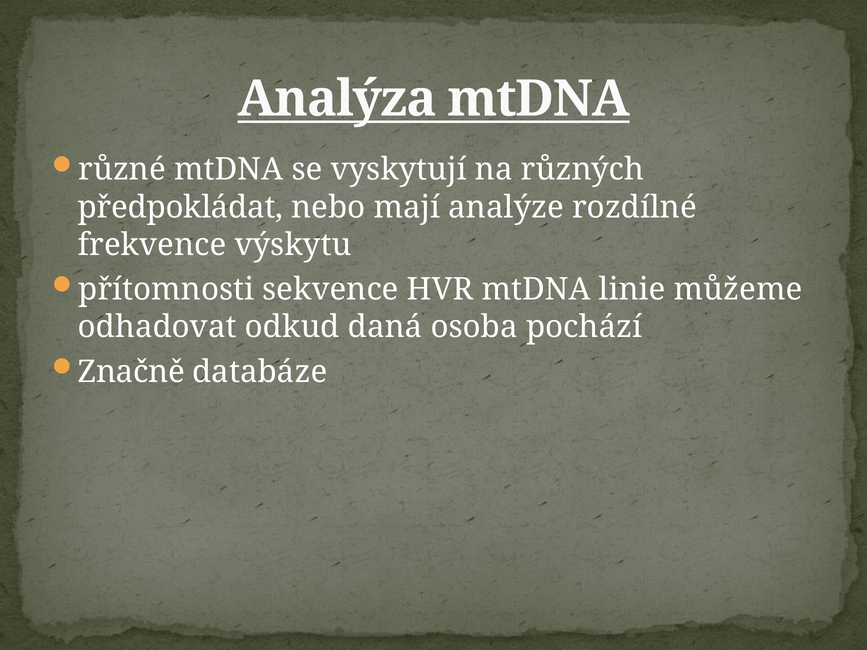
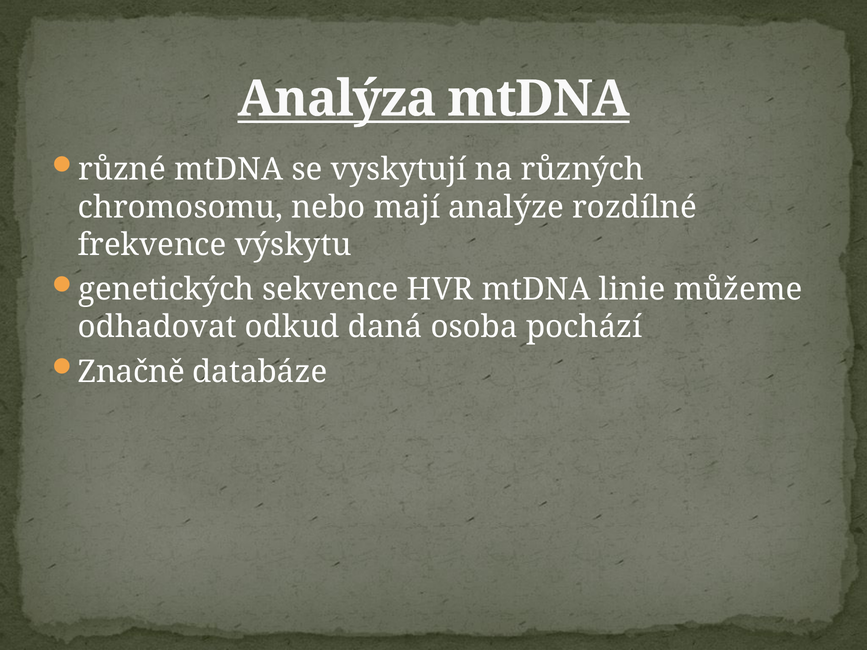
předpokládat: předpokládat -> chromosomu (180, 207)
přítomnosti: přítomnosti -> genetických (166, 290)
